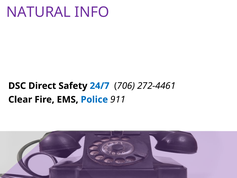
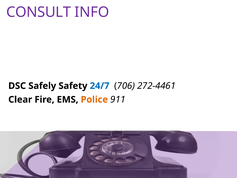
NATURAL: NATURAL -> CONSULT (39, 12)
Direct: Direct -> Safely (42, 86)
Police colour: blue -> orange (94, 99)
